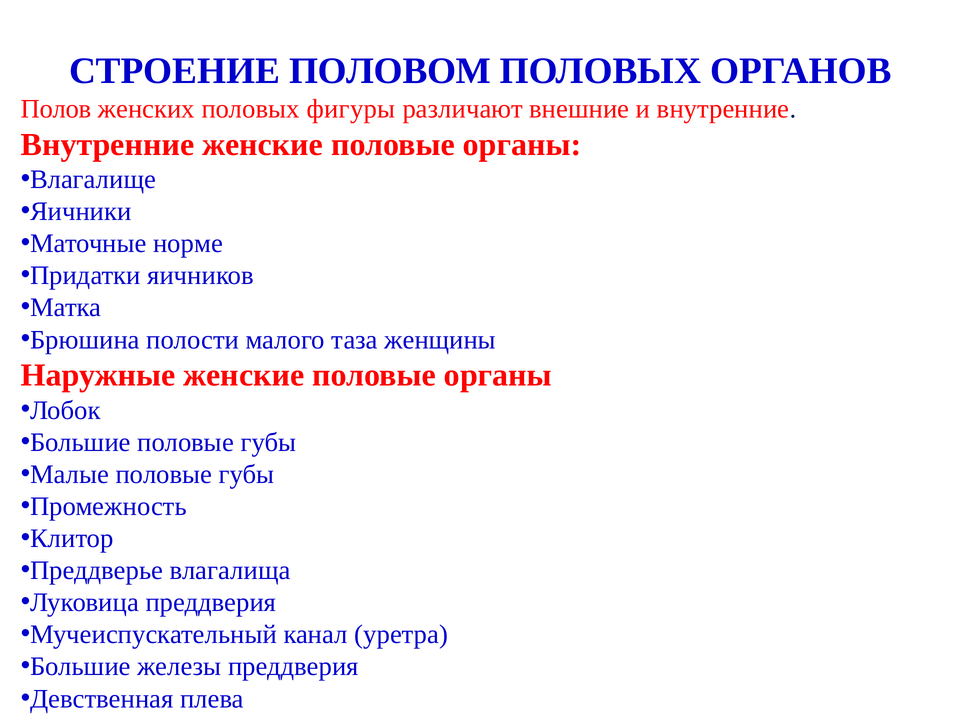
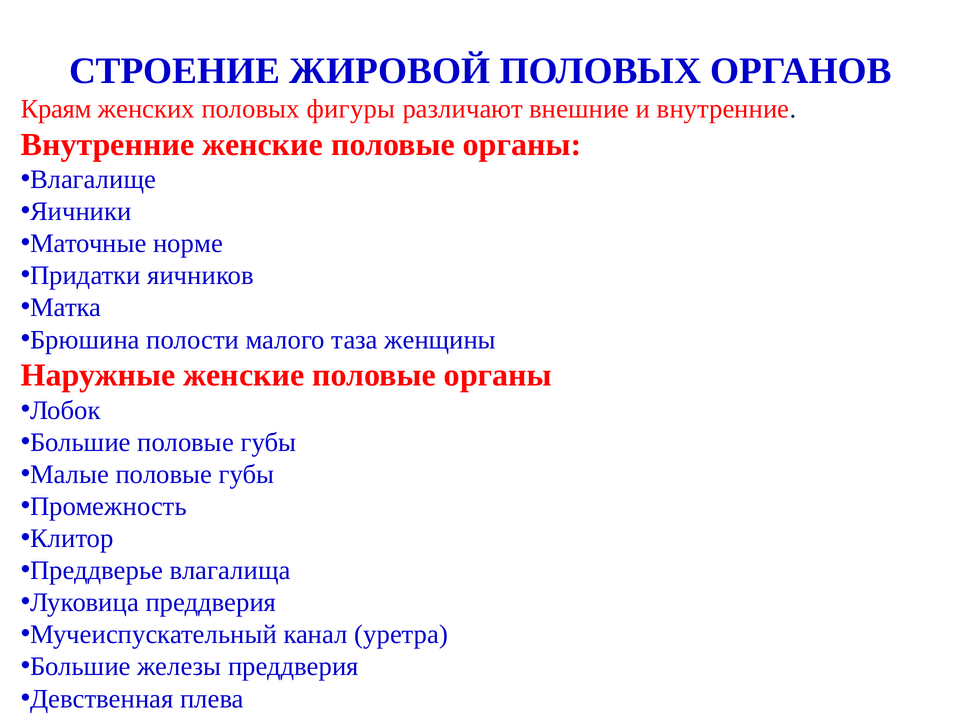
ПОЛОВОМ: ПОЛОВОМ -> ЖИРОВОЙ (390, 71)
Полов: Полов -> Краям (56, 109)
